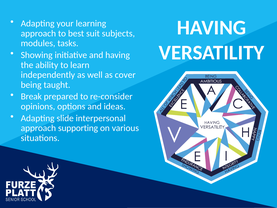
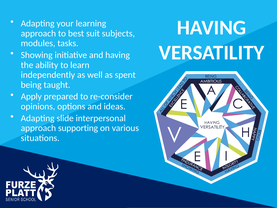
cover: cover -> spent (125, 75)
Break: Break -> Apply (31, 96)
